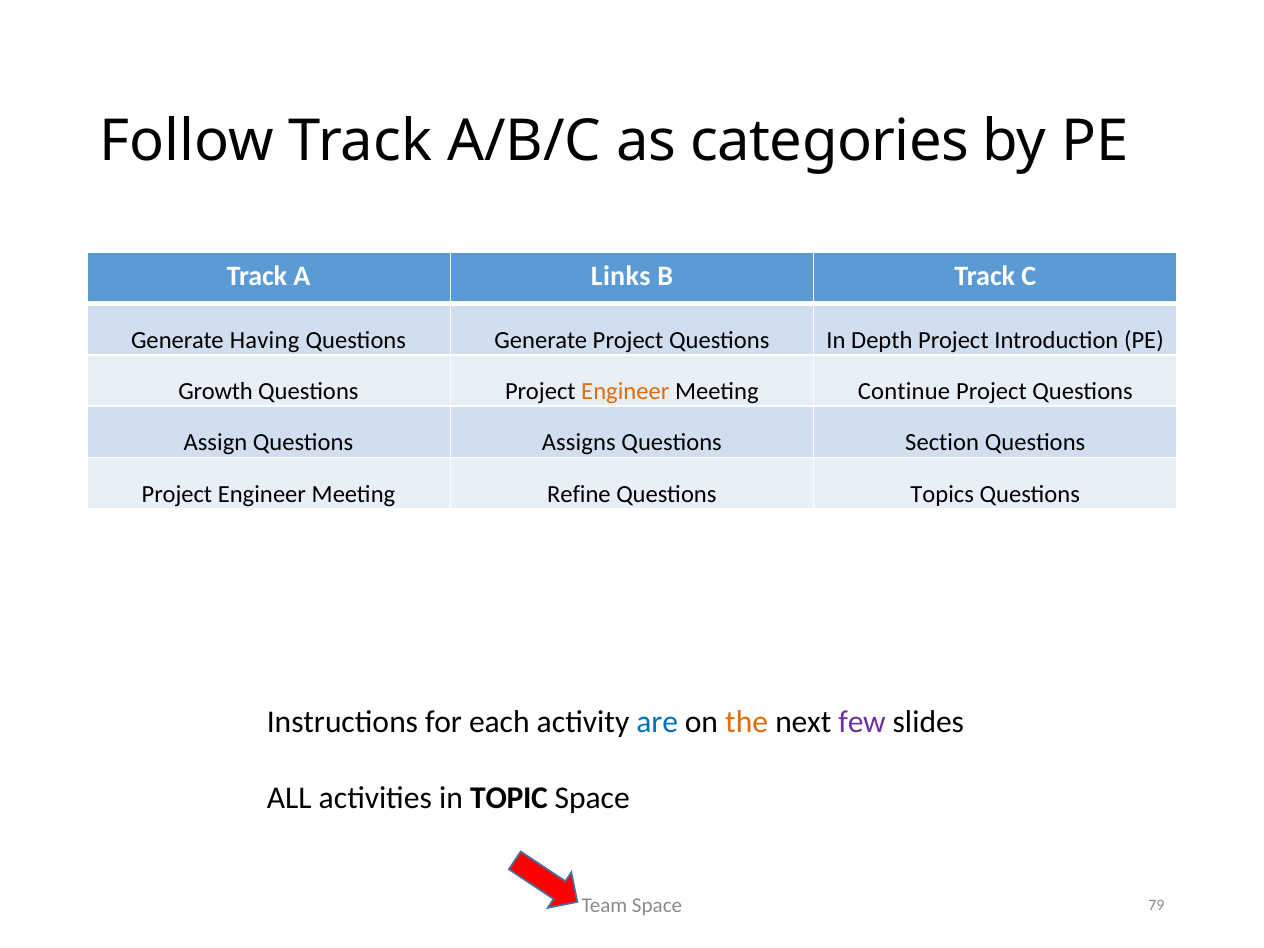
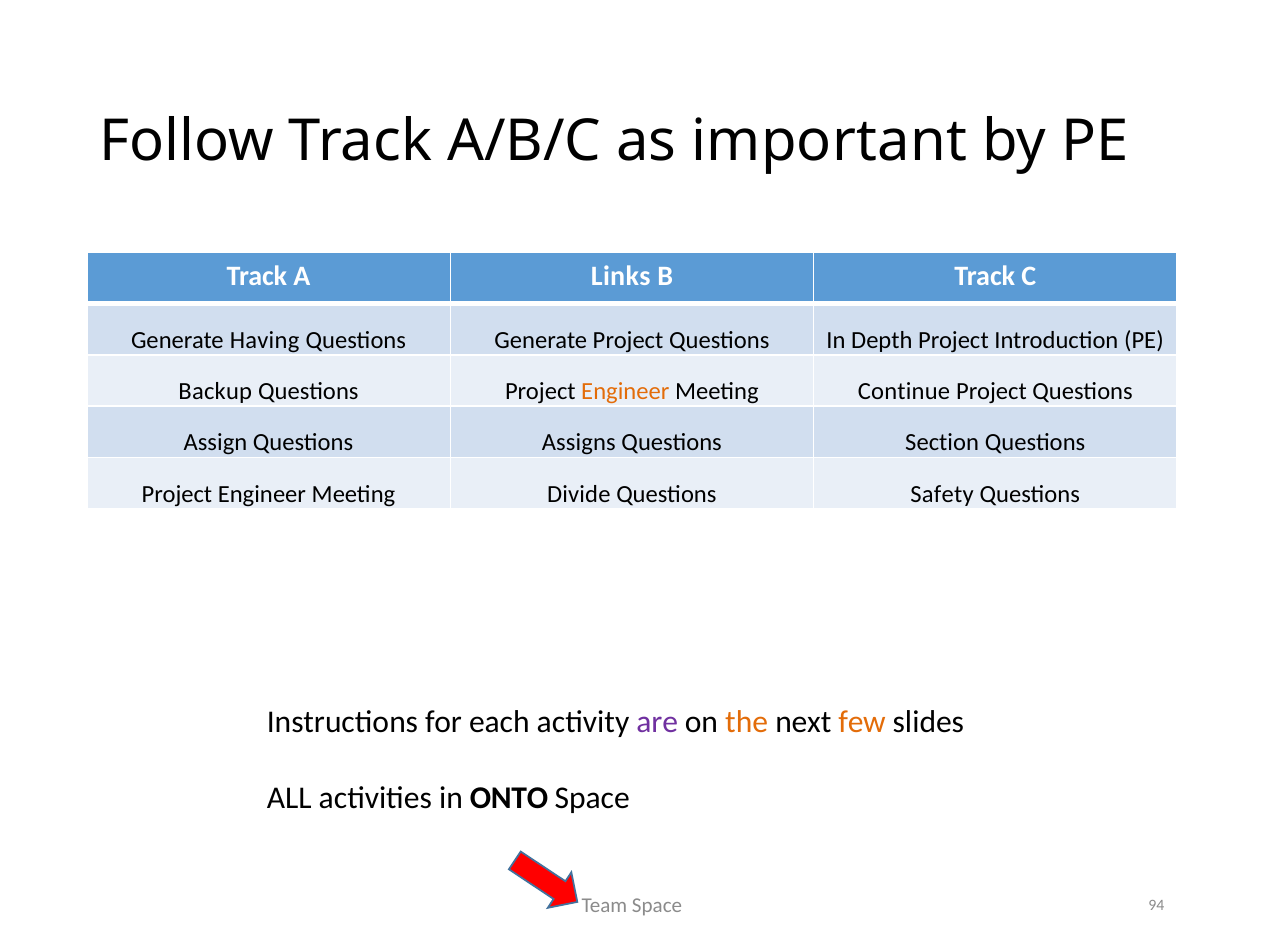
categories: categories -> important (829, 142)
Growth: Growth -> Backup (215, 391)
Refine: Refine -> Divide (579, 494)
Topics: Topics -> Safety (942, 494)
are colour: blue -> purple (657, 723)
few colour: purple -> orange (862, 723)
TOPIC: TOPIC -> ONTO (509, 798)
79: 79 -> 94 (1156, 905)
